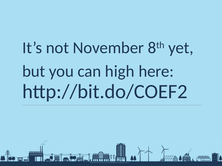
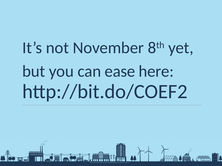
high: high -> ease (120, 71)
